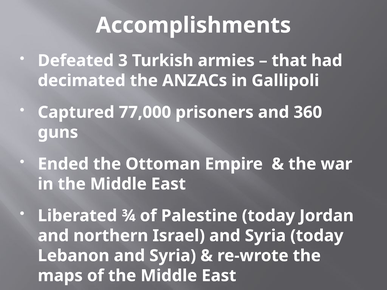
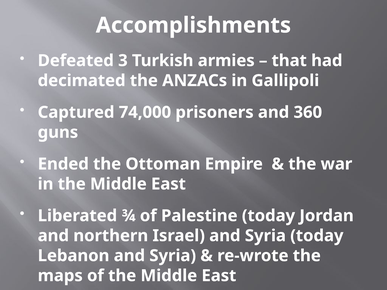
77,000: 77,000 -> 74,000 (145, 112)
